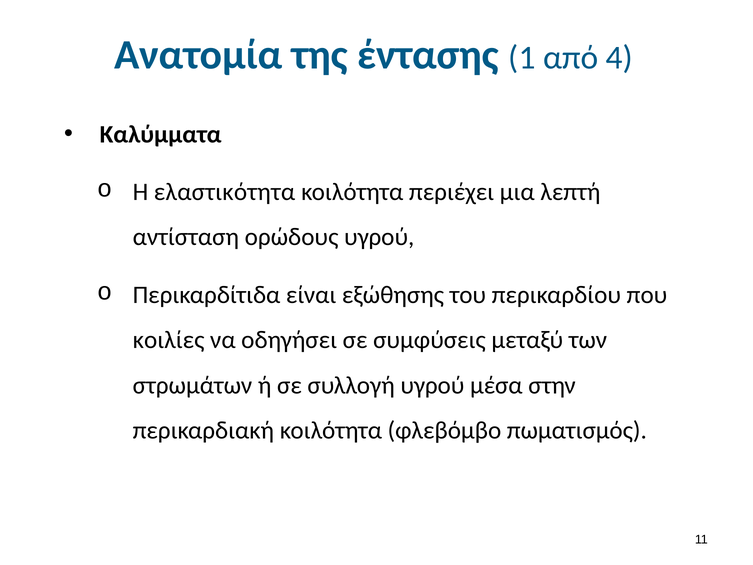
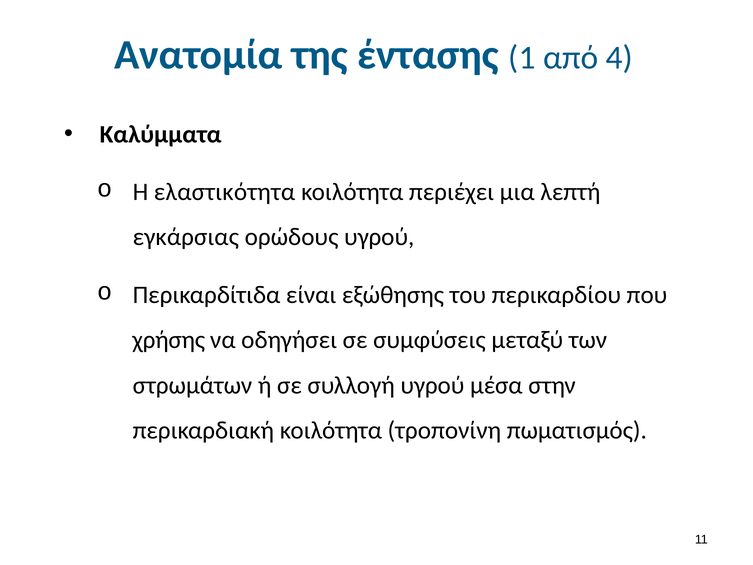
αντίσταση: αντίσταση -> εγκάρσιας (186, 237)
κοιλίες: κοιλίες -> χρήσης (169, 340)
φλεβόμβο: φλεβόμβο -> τροπονίνη (444, 430)
